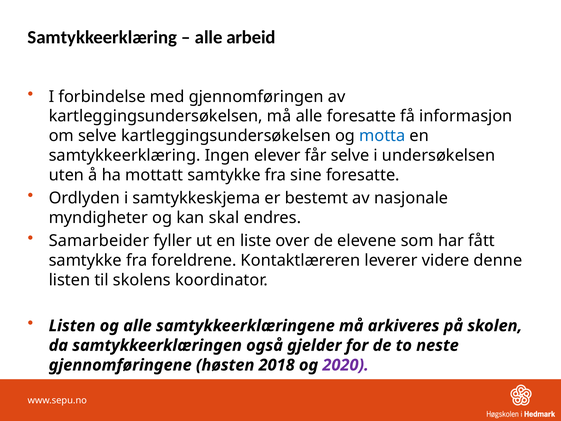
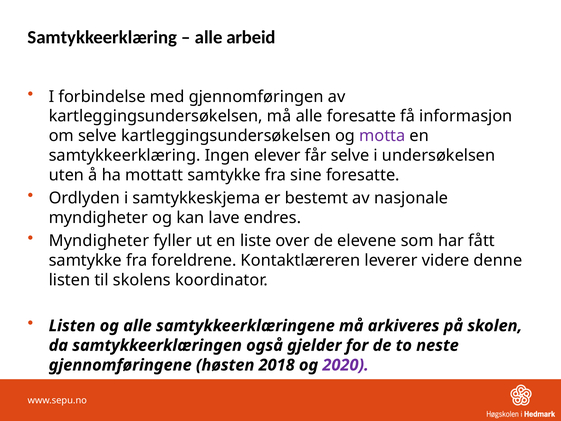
motta colour: blue -> purple (382, 136)
skal: skal -> lave (224, 218)
Samarbeider: Samarbeider -> Myndigheter (99, 241)
